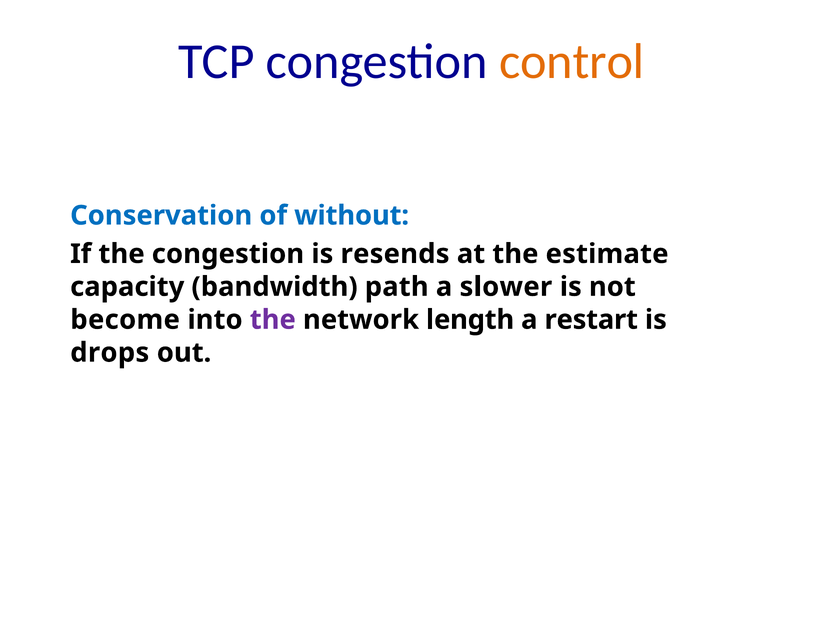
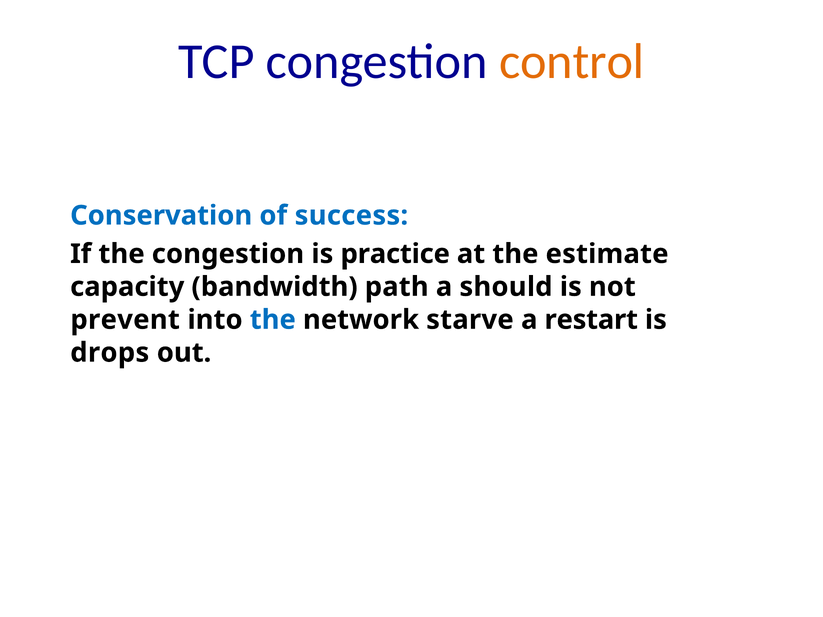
without: without -> success (351, 216)
resends: resends -> practice (395, 254)
slower: slower -> should (506, 287)
become: become -> prevent (125, 320)
the colour: purple -> blue (273, 320)
length: length -> starve (470, 320)
